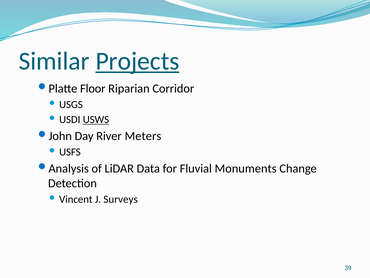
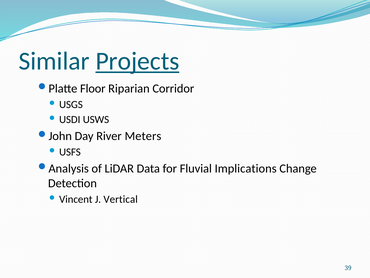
USWS underline: present -> none (96, 119)
Monuments: Monuments -> Implications (246, 168)
Surveys: Surveys -> Vertical (121, 199)
